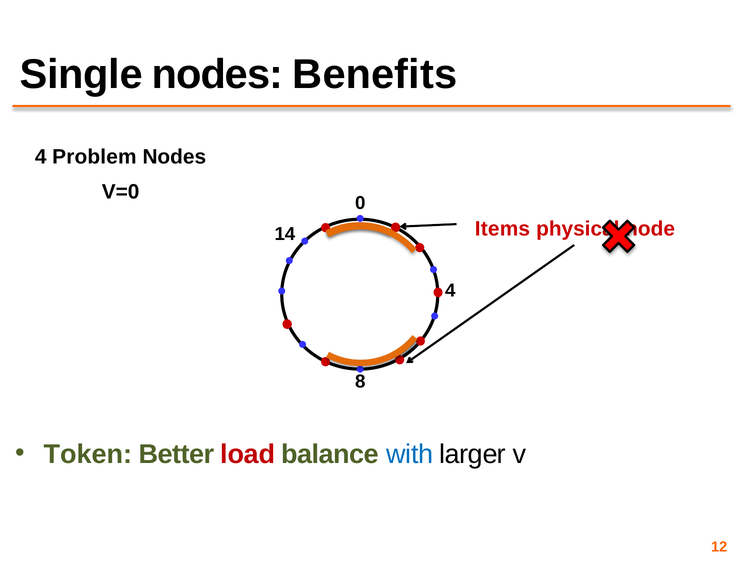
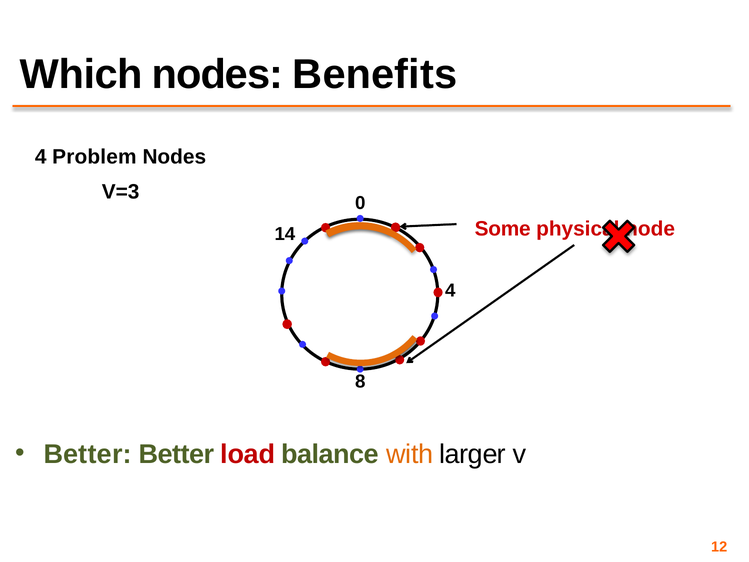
Single: Single -> Which (81, 74)
V=0: V=0 -> V=3 (121, 192)
Items: Items -> Some (503, 229)
Token: Token -> Better (88, 454)
with colour: blue -> orange (410, 454)
